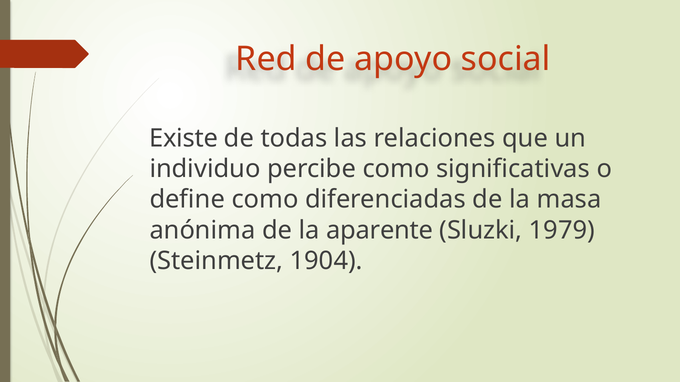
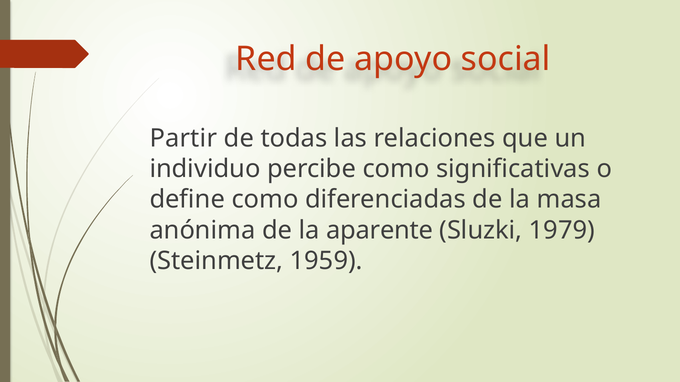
Existe: Existe -> Partir (183, 139)
1904: 1904 -> 1959 (326, 261)
